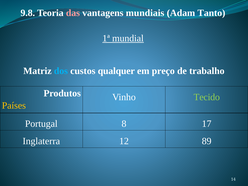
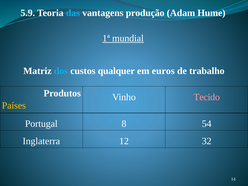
9.8: 9.8 -> 5.9 (28, 13)
das colour: pink -> light blue (73, 13)
mundiais: mundiais -> produção (145, 13)
Tanto: Tanto -> Hume (211, 13)
preço: preço -> euros (163, 71)
Tecido colour: light green -> pink (207, 97)
17: 17 -> 54 (207, 124)
89: 89 -> 32 (207, 141)
